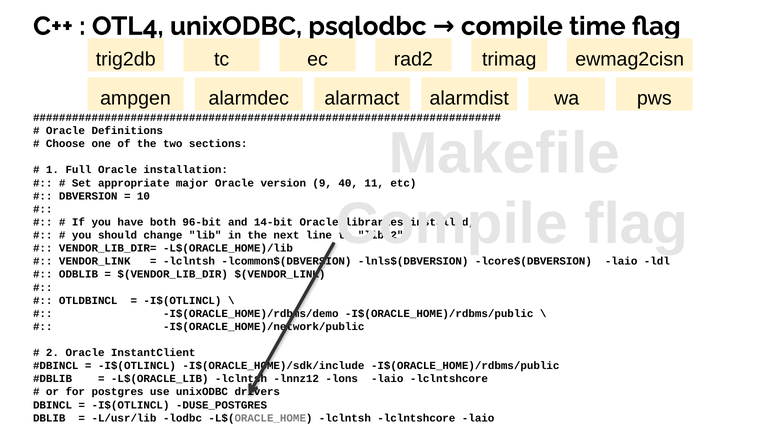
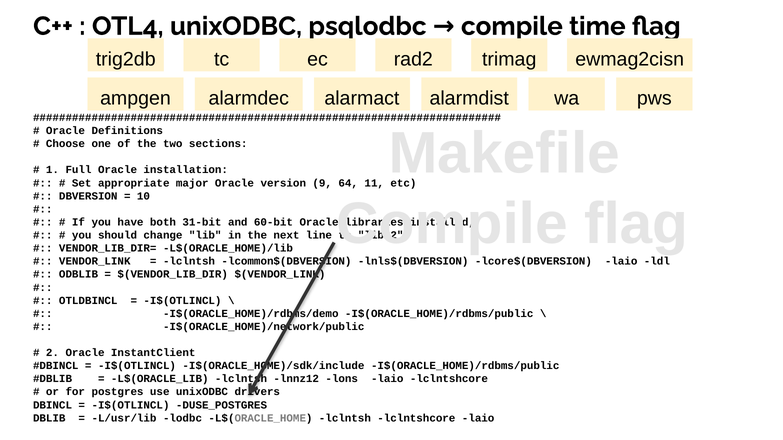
40: 40 -> 64 (348, 183)
96-bit: 96-bit -> 31-bit (202, 222)
14-bit: 14-bit -> 60-bit (273, 222)
